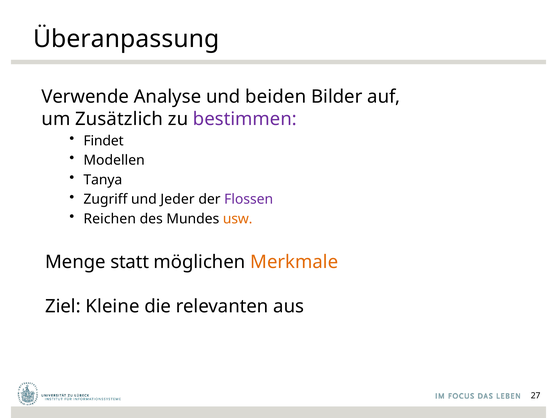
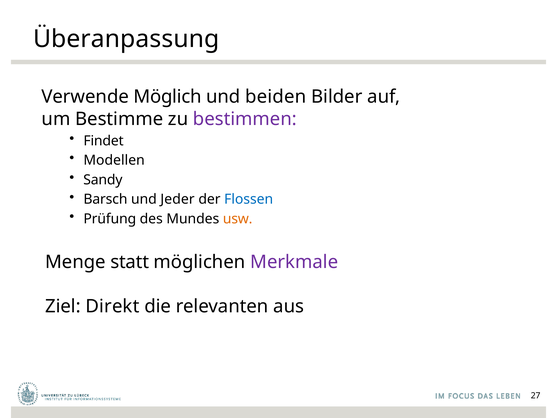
Analyse: Analyse -> Möglich (168, 97)
Zusätzlich: Zusätzlich -> Bestimme (119, 119)
Tanya: Tanya -> Sandy (103, 180)
Zugriff: Zugriff -> Barsch (105, 199)
Flossen colour: purple -> blue (249, 199)
Reichen: Reichen -> Prüfung (110, 219)
Merkmale colour: orange -> purple (294, 262)
Kleine: Kleine -> Direkt (112, 306)
